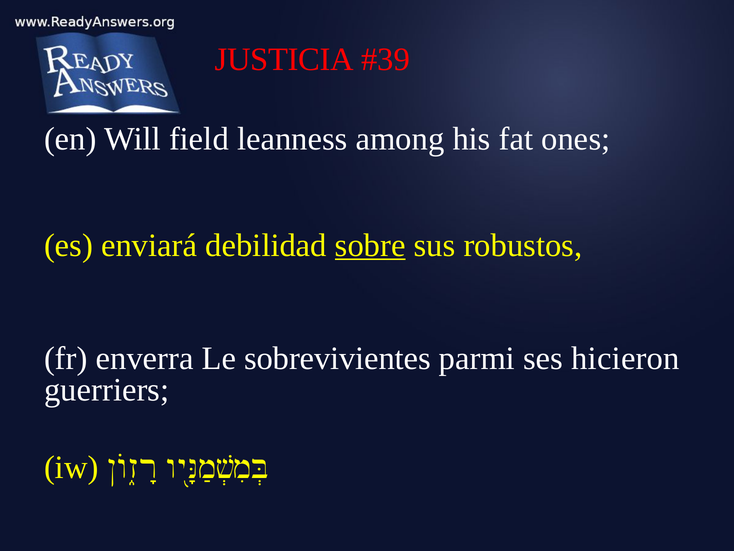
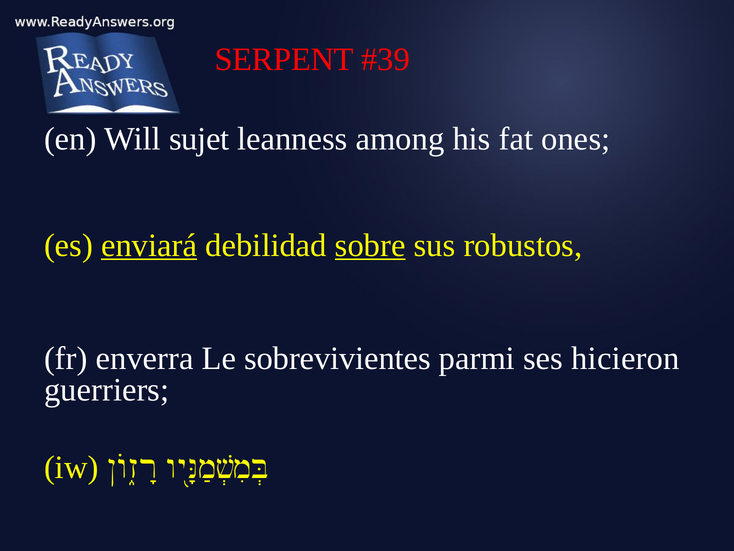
JUSTICIA: JUSTICIA -> SERPENT (284, 60)
field: field -> sujet (199, 139)
enviará underline: none -> present (149, 245)
